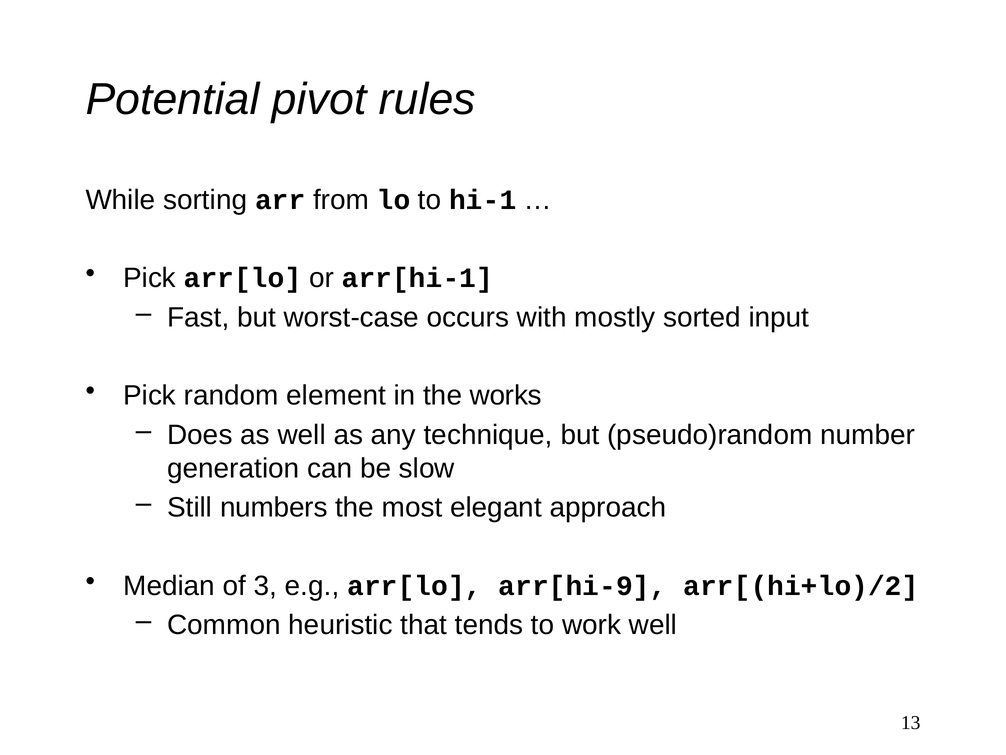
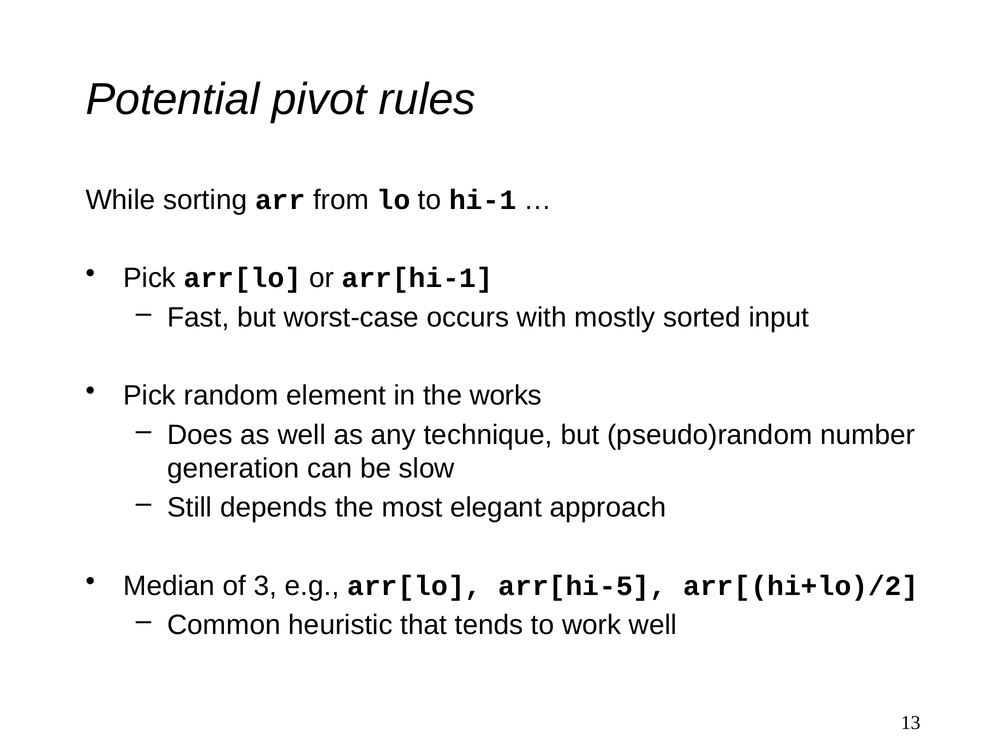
numbers: numbers -> depends (274, 507)
arr[hi-9: arr[hi-9 -> arr[hi-5 (582, 586)
